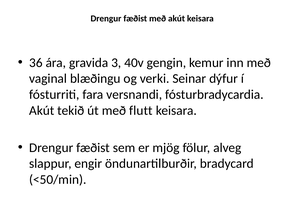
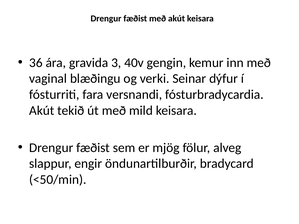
flutt: flutt -> mild (141, 111)
